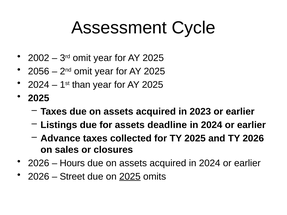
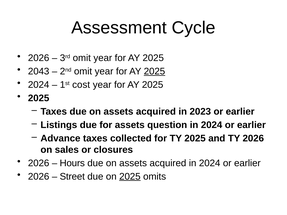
2002: 2002 -> 2026 (39, 58)
2056: 2056 -> 2043 (39, 71)
2025 underline: none -> present (154, 71)
than: than -> cost (81, 85)
deadline: deadline -> question (167, 125)
